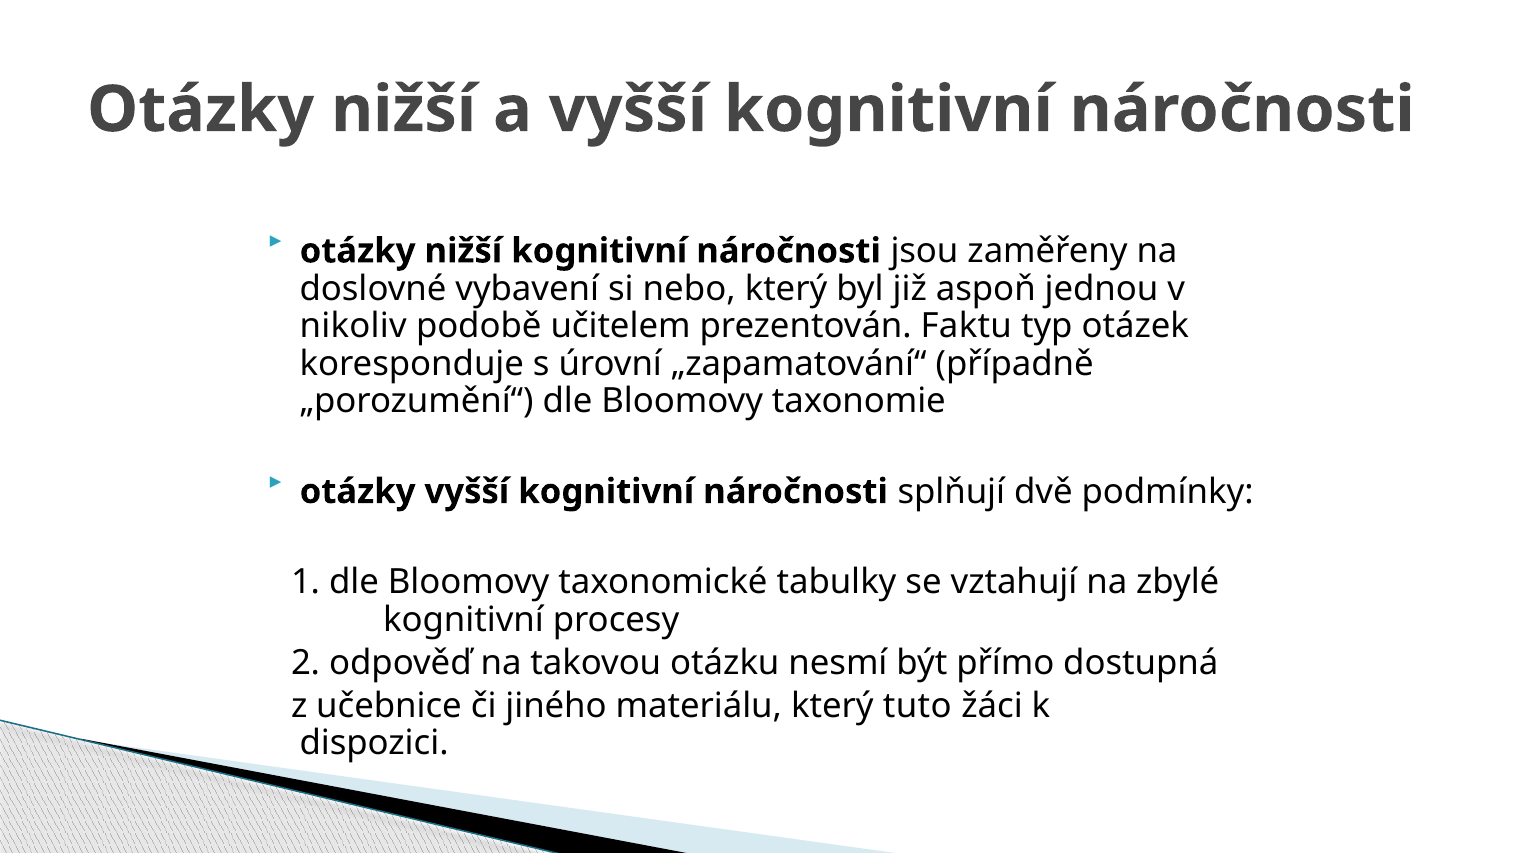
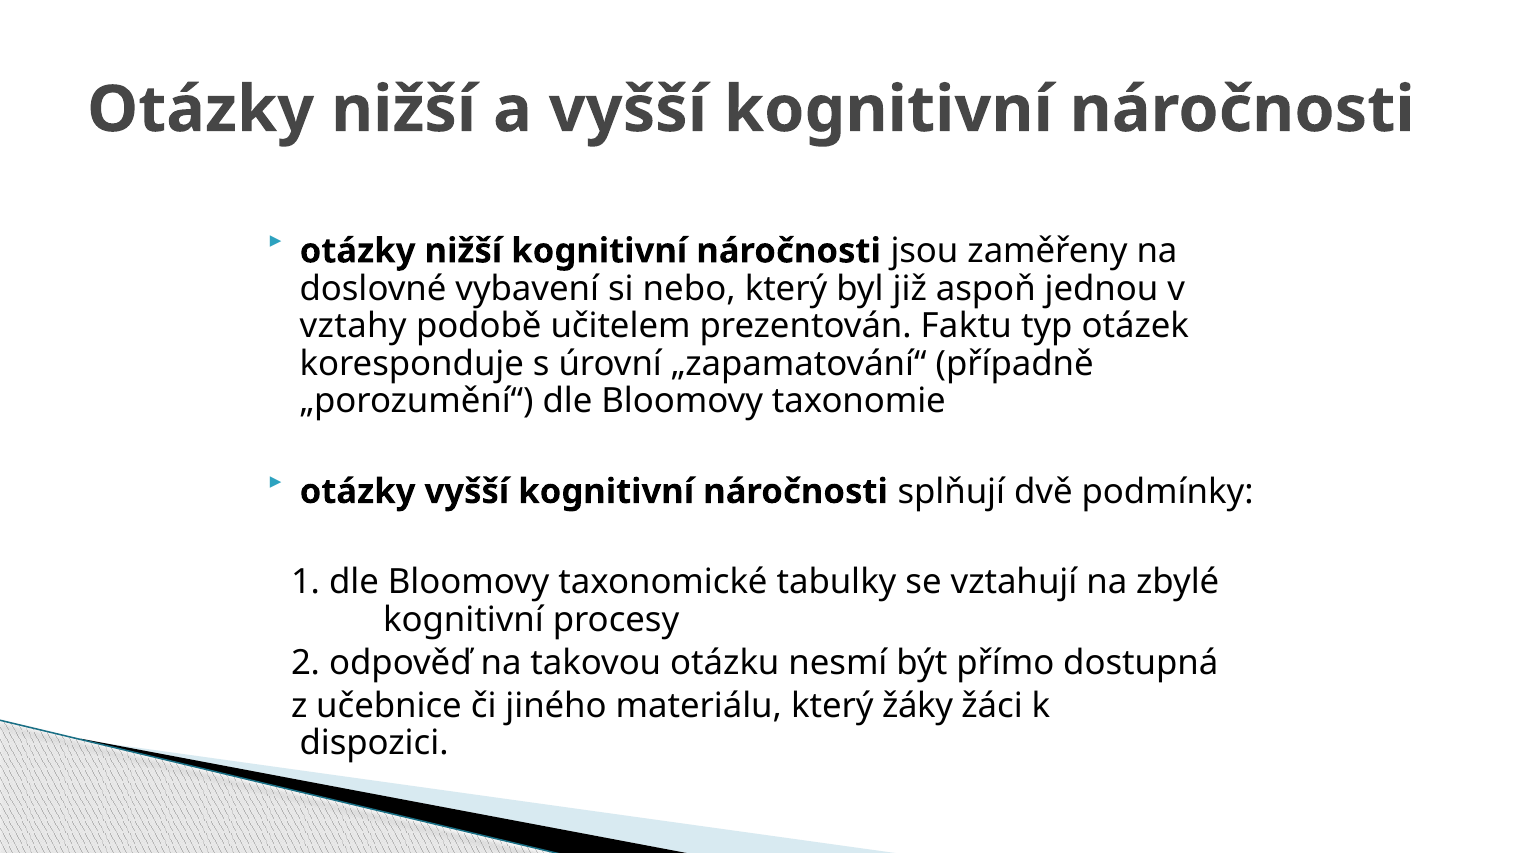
nikoliv: nikoliv -> vztahy (353, 326)
tuto: tuto -> žáky (918, 706)
